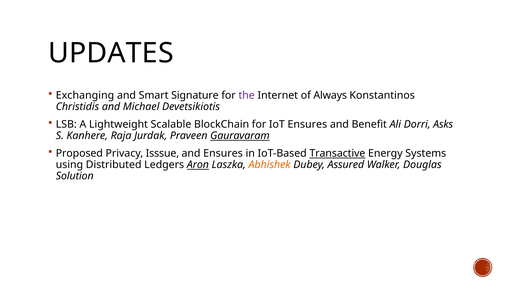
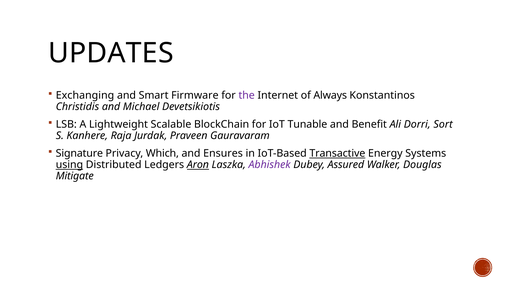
Signature: Signature -> Firmware (195, 96)
IoT Ensures: Ensures -> Tunable (307, 125)
Asks: Asks -> Sort (443, 125)
Gauravaram underline: present -> none (240, 136)
Proposed: Proposed -> Signature (79, 154)
Isssue: Isssue -> Which (162, 154)
using underline: none -> present (69, 165)
Abhishek colour: orange -> purple (270, 165)
Solution: Solution -> Mitigate (75, 177)
